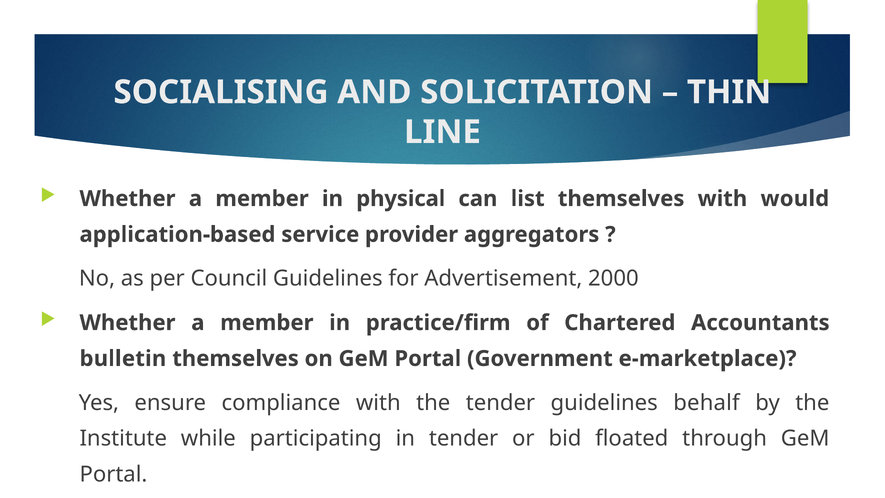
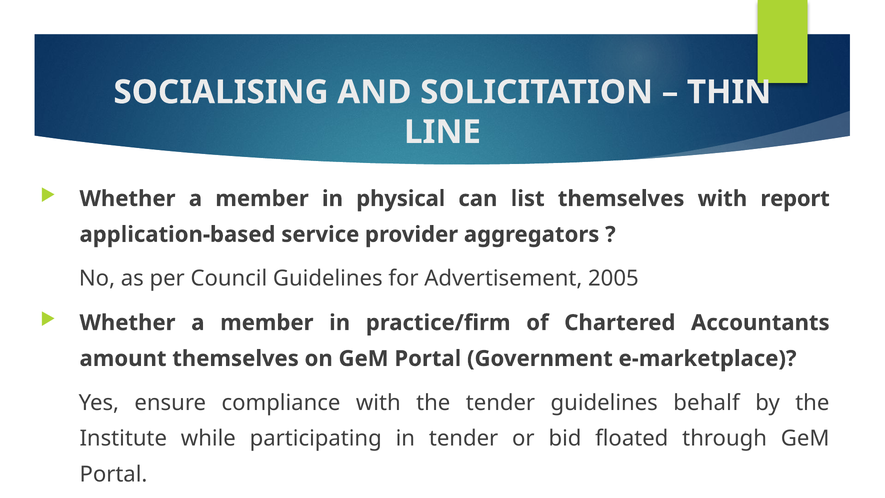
would: would -> report (795, 199)
2000: 2000 -> 2005 (613, 279)
bulletin: bulletin -> amount (123, 359)
